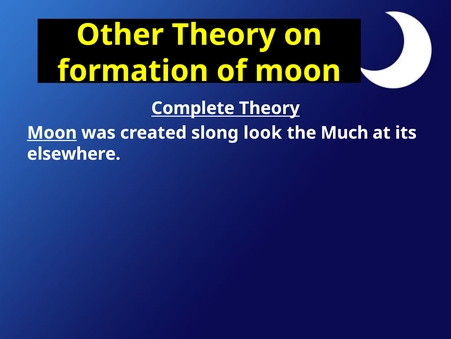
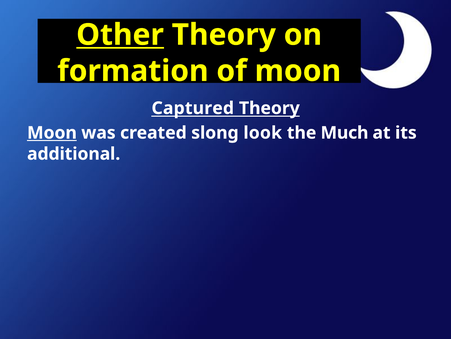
Other underline: none -> present (120, 35)
Complete: Complete -> Captured (193, 108)
elsewhere: elsewhere -> additional (74, 154)
